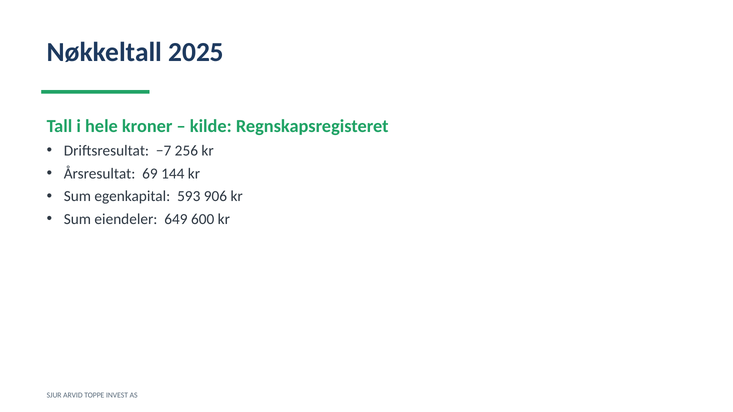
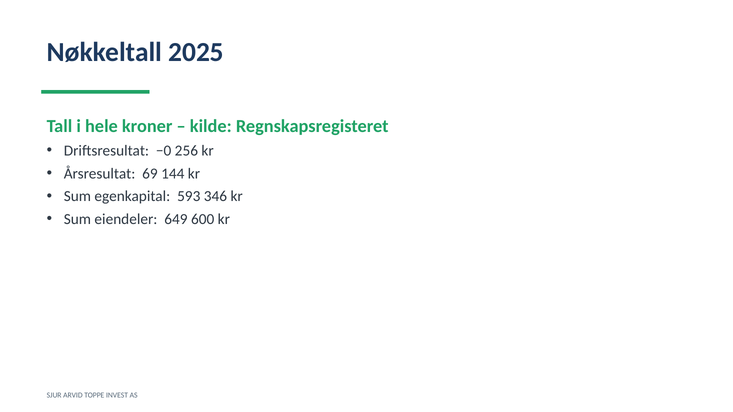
−7: −7 -> −0 (164, 151)
906: 906 -> 346 (215, 197)
